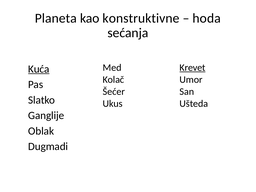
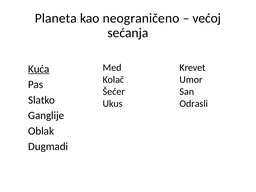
konstruktivne: konstruktivne -> neograničeno (141, 18)
hoda: hoda -> većoj (207, 18)
Krevet underline: present -> none (193, 68)
Ušteda: Ušteda -> Odrasli (194, 104)
